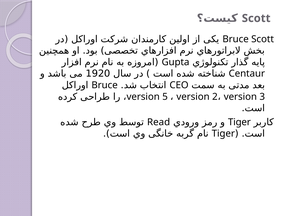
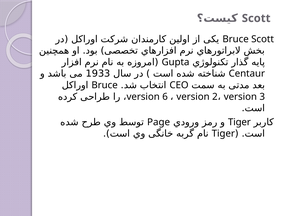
1920: 1920 -> 1933 (98, 74)
5: 5 -> 6 (165, 97)
Read: Read -> Page (159, 123)
